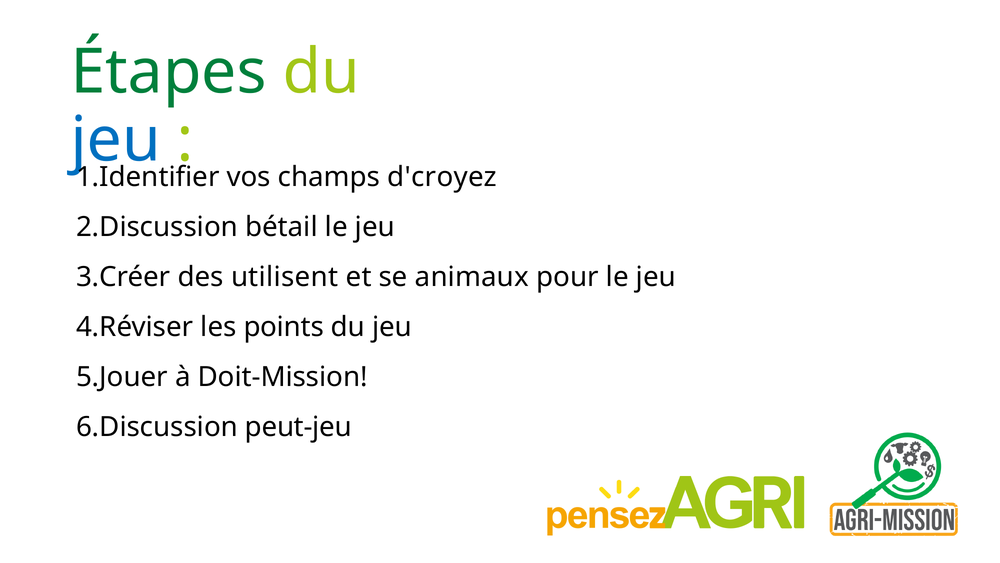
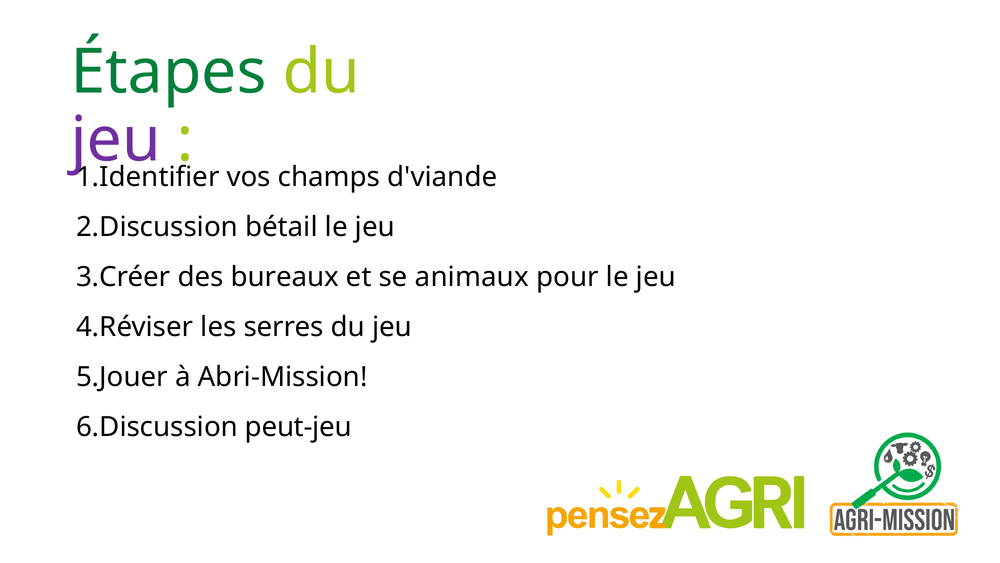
jeu colour: blue -> purple (116, 140)
d'croyez: d'croyez -> d'viande (442, 177)
utilisent: utilisent -> bureaux (285, 277)
points: points -> serres (284, 327)
Doit-Mission: Doit-Mission -> Abri-Mission (283, 377)
